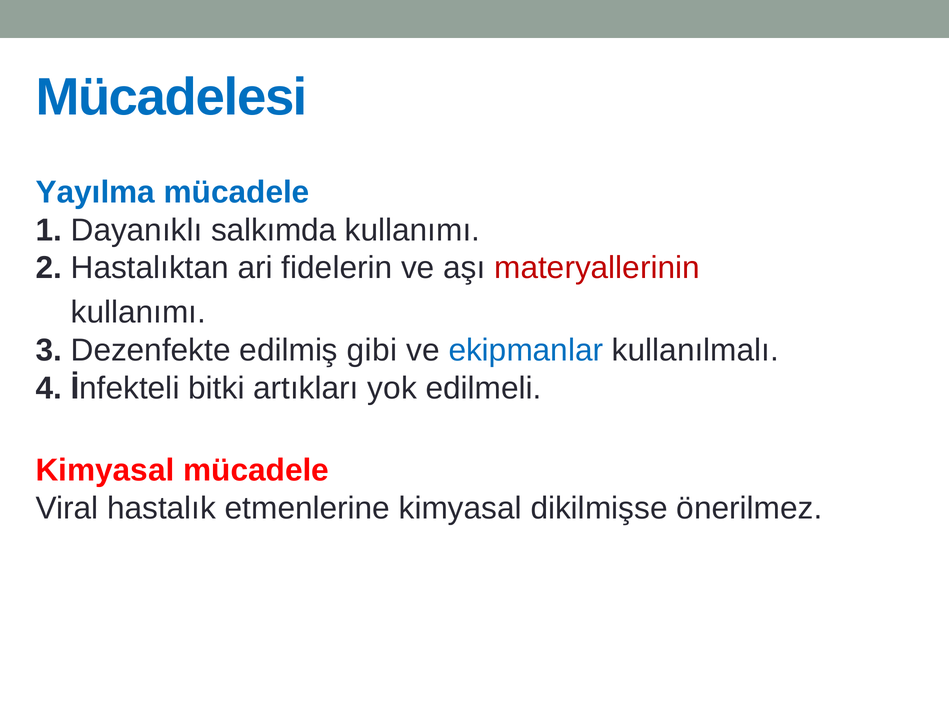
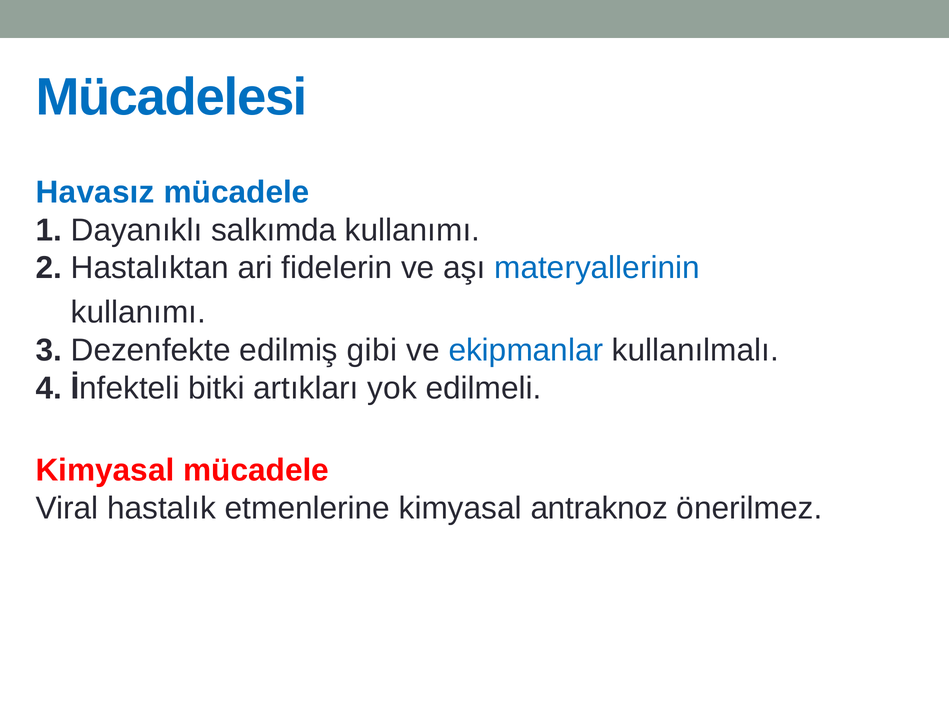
Yayılma: Yayılma -> Havasız (95, 192)
materyallerinin colour: red -> blue (597, 268)
dikilmişse: dikilmişse -> antraknoz (599, 508)
